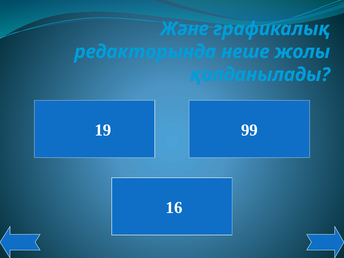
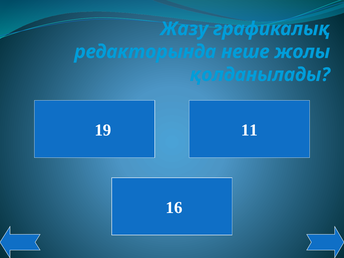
Және: Және -> Жазу (184, 29)
99: 99 -> 11 (249, 130)
